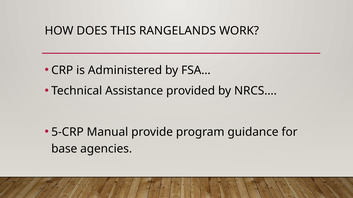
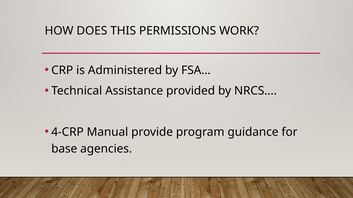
RANGELANDS: RANGELANDS -> PERMISSIONS (178, 31)
5-CRP: 5-CRP -> 4-CRP (67, 132)
